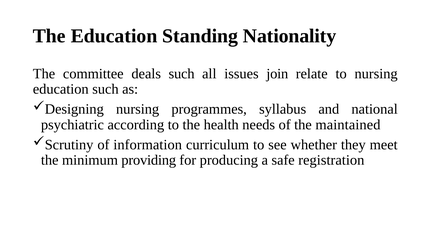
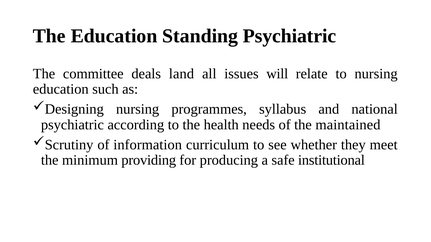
Standing Nationality: Nationality -> Psychiatric (290, 36)
deals such: such -> land (181, 74)
join: join -> will (277, 74)
registration: registration -> institutional (331, 160)
